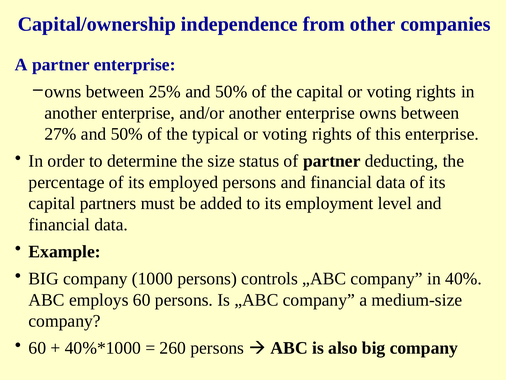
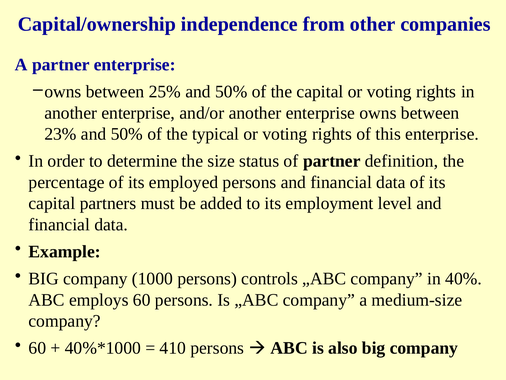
27%: 27% -> 23% (60, 134)
deducting: deducting -> definition (401, 161)
260: 260 -> 410 (173, 348)
